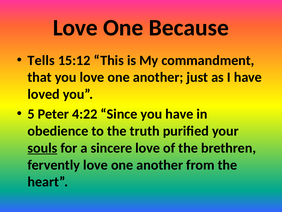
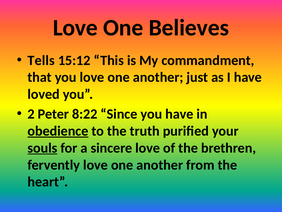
Because: Because -> Believes (189, 28)
5: 5 -> 2 (31, 114)
4:22: 4:22 -> 8:22 (85, 114)
obedience underline: none -> present (58, 131)
